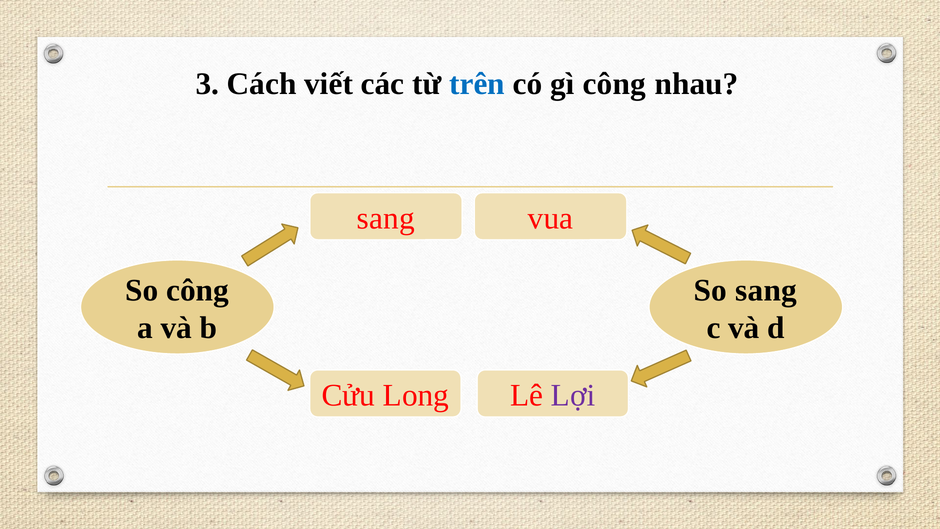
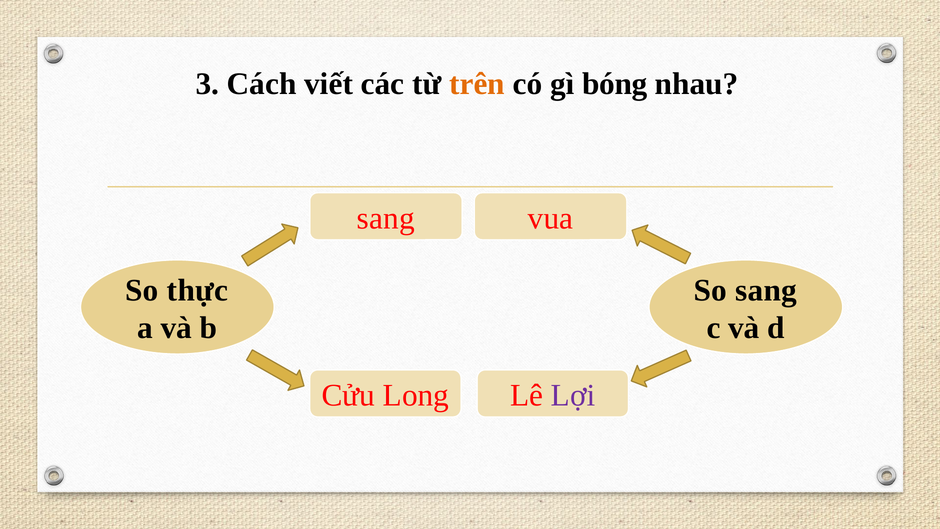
trên colour: blue -> orange (477, 84)
gì công: công -> bóng (615, 84)
So công: công -> thực (198, 290)
